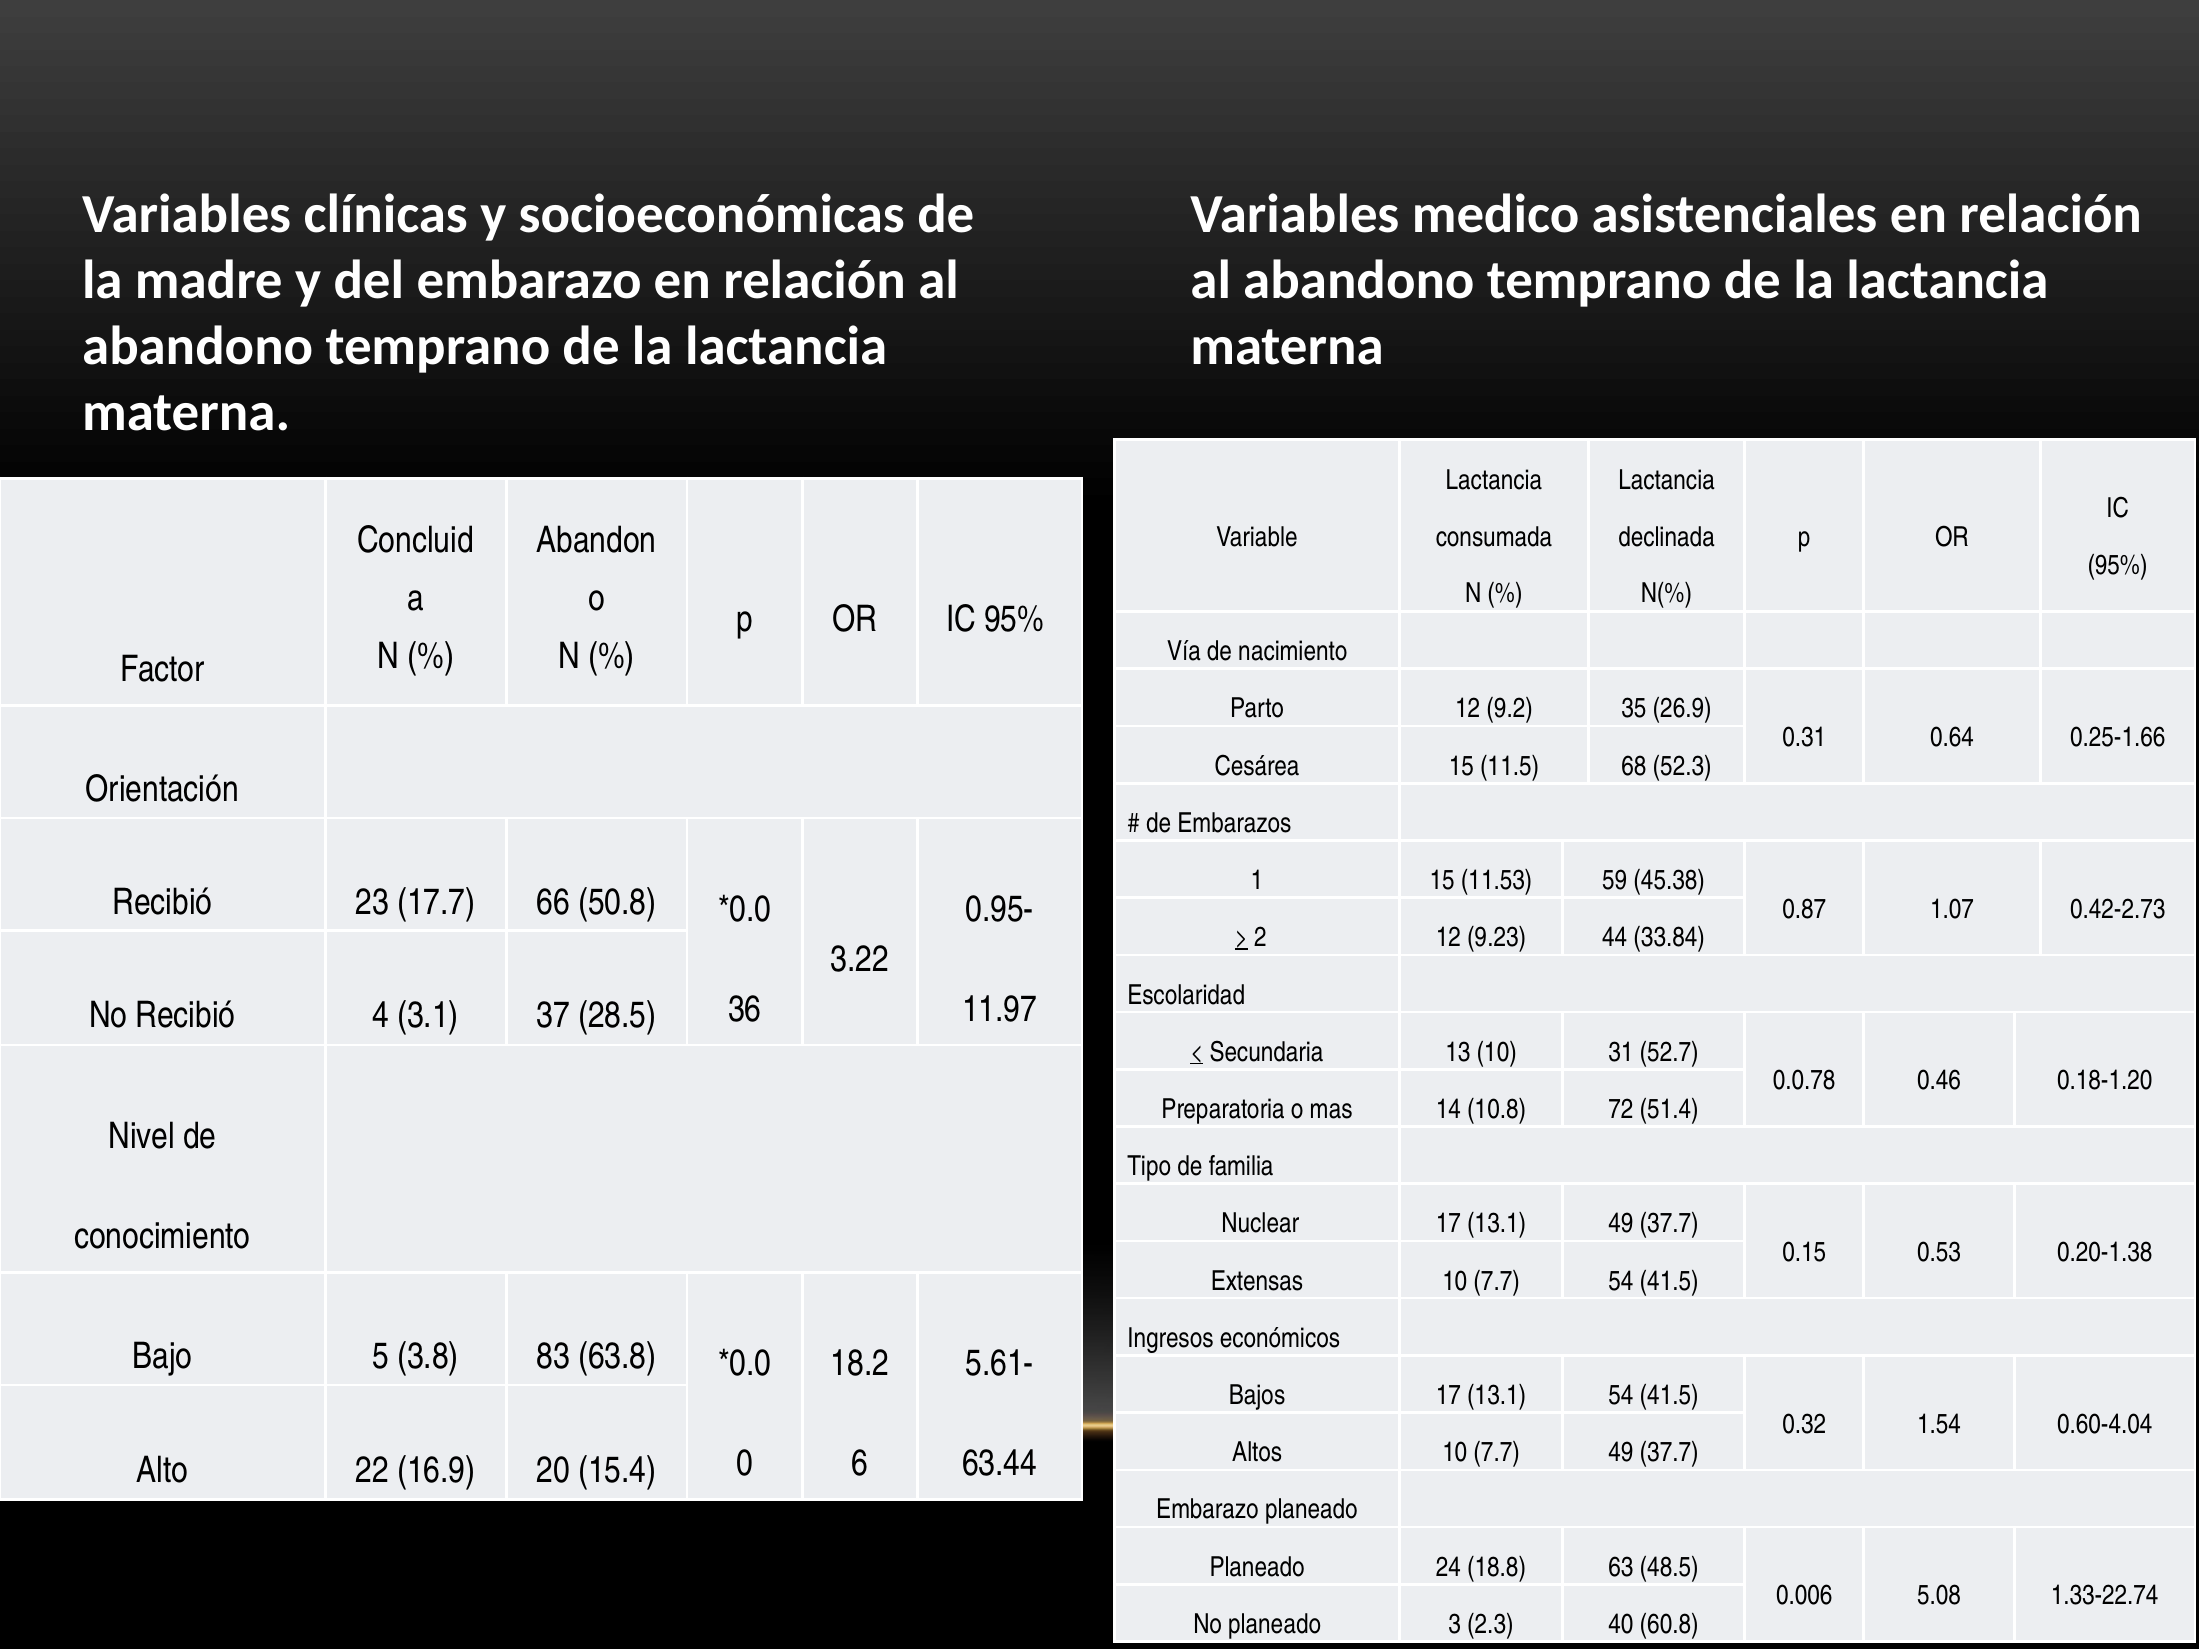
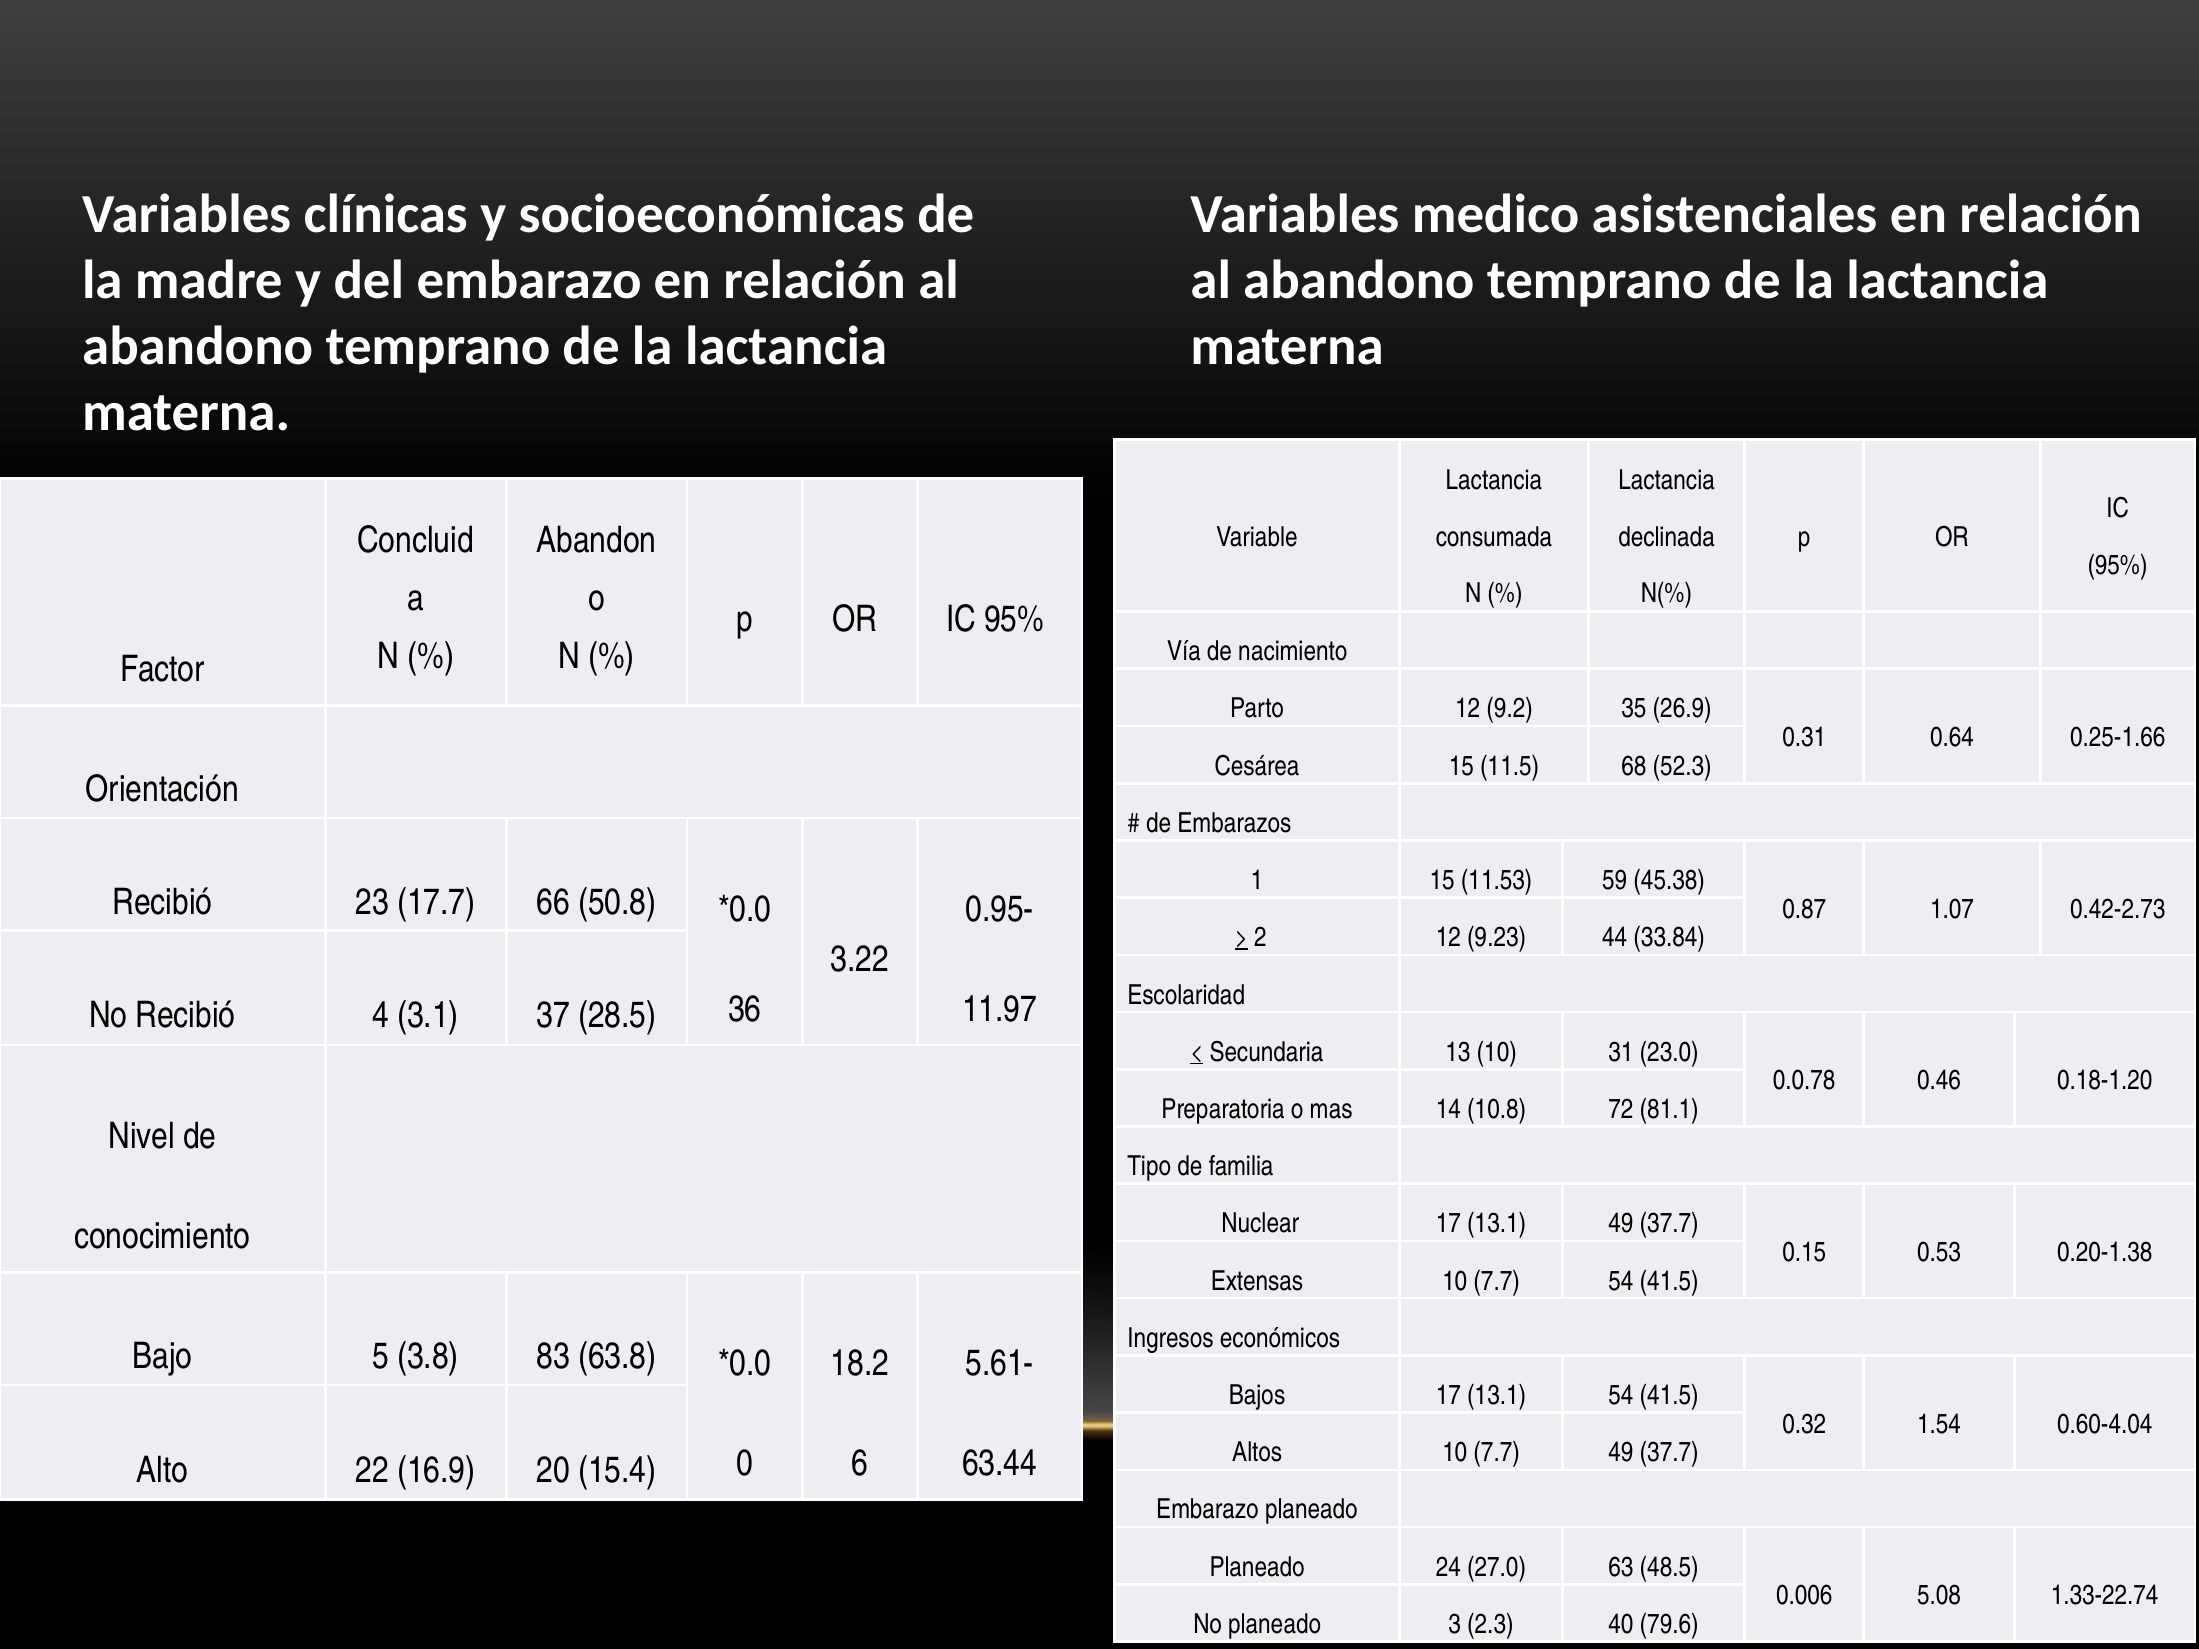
52.7: 52.7 -> 23.0 (1669, 1052)
51.4: 51.4 -> 81.1 (1669, 1110)
18.8: 18.8 -> 27.0 (1497, 1567)
60.8: 60.8 -> 79.6 (1669, 1625)
